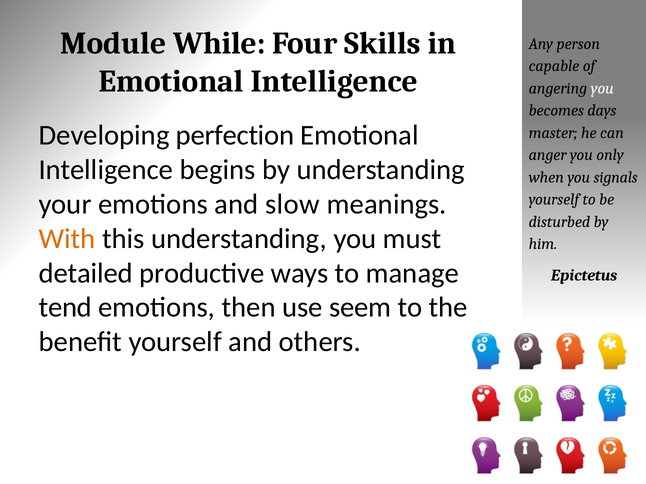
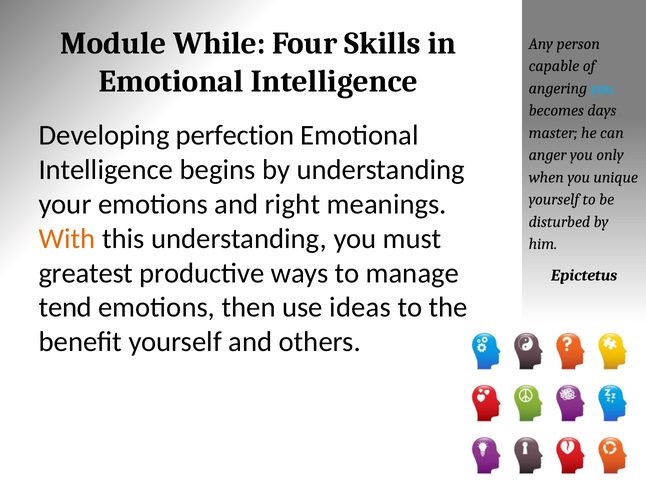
you colour: white -> light blue (602, 88)
signals: signals -> unique (616, 178)
slow: slow -> right (293, 204)
detailed: detailed -> greatest (86, 273)
seem: seem -> ideas (360, 308)
